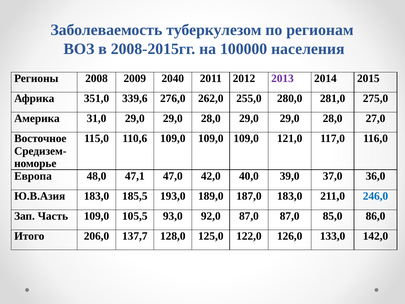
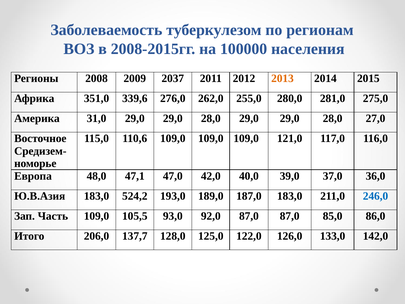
2040: 2040 -> 2037 (173, 78)
2013 colour: purple -> orange (282, 78)
185,5: 185,5 -> 524,2 (135, 196)
